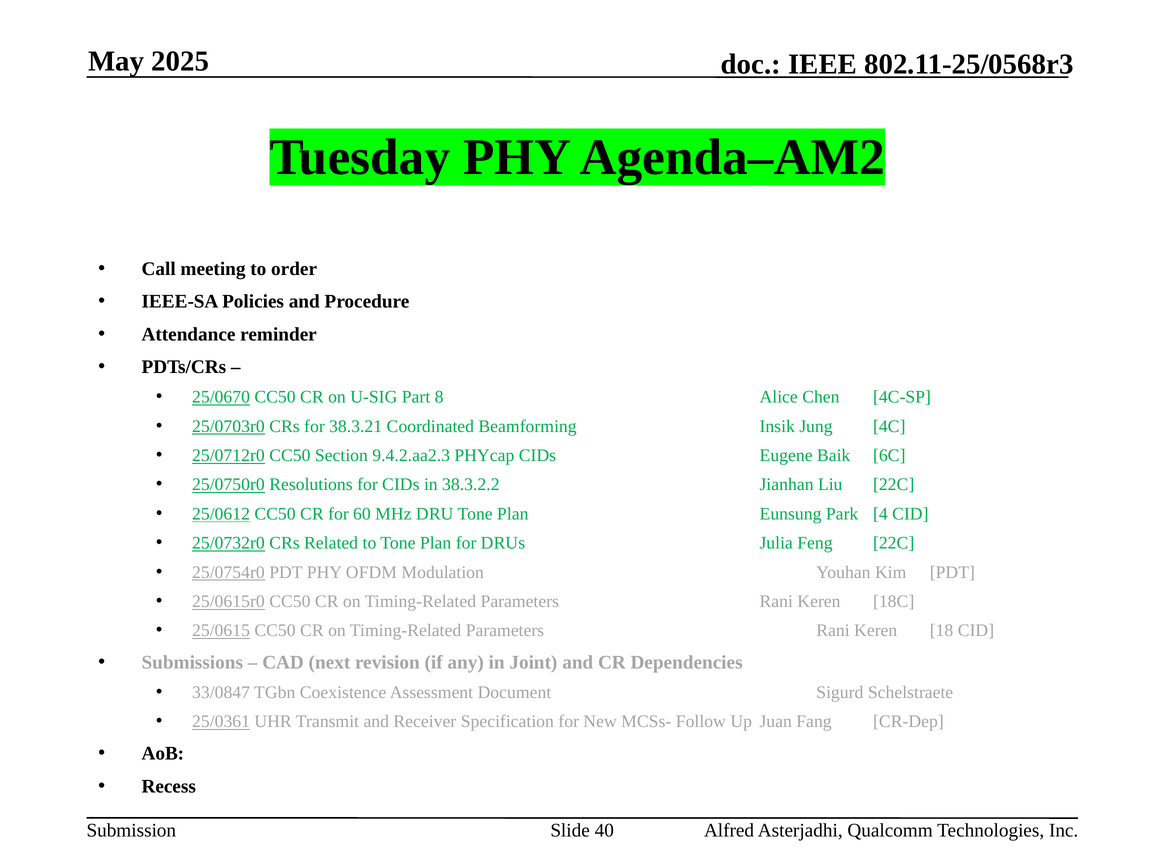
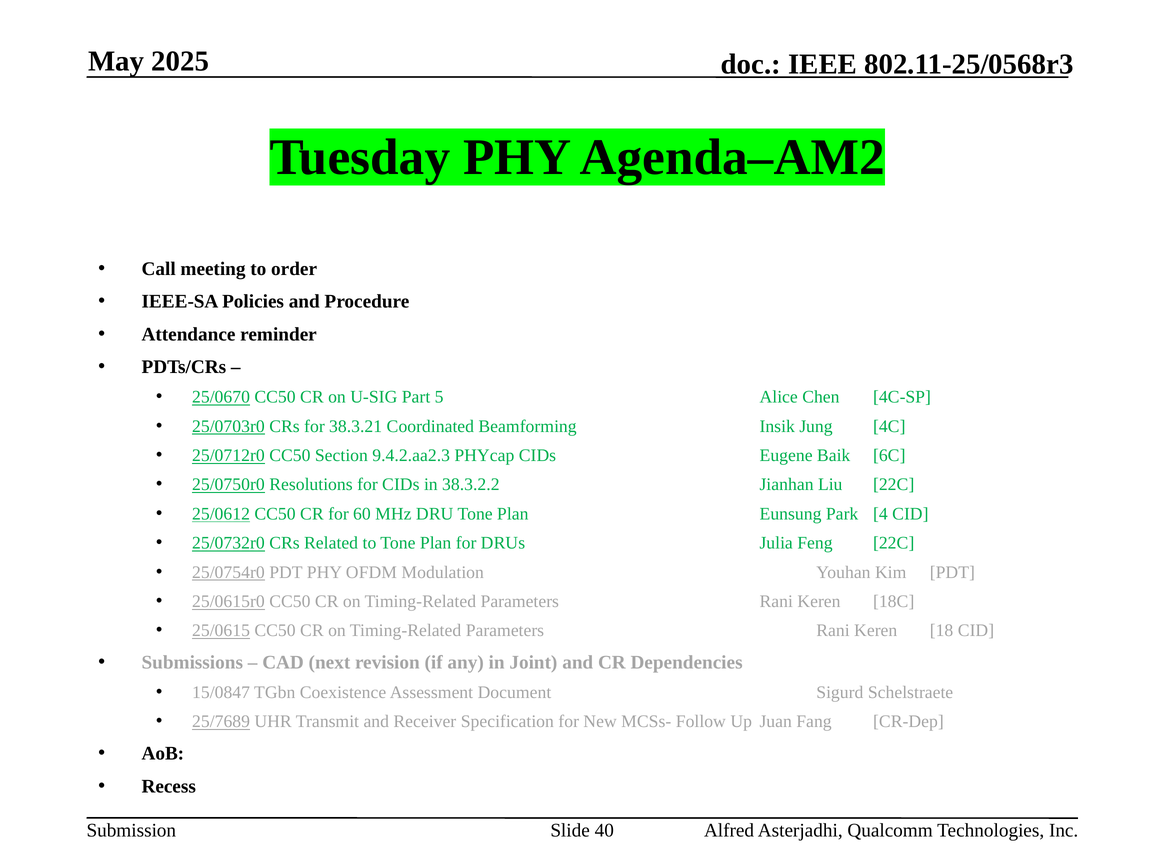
8: 8 -> 5 (439, 397)
33/0847: 33/0847 -> 15/0847 (221, 693)
25/0361: 25/0361 -> 25/7689 (221, 722)
